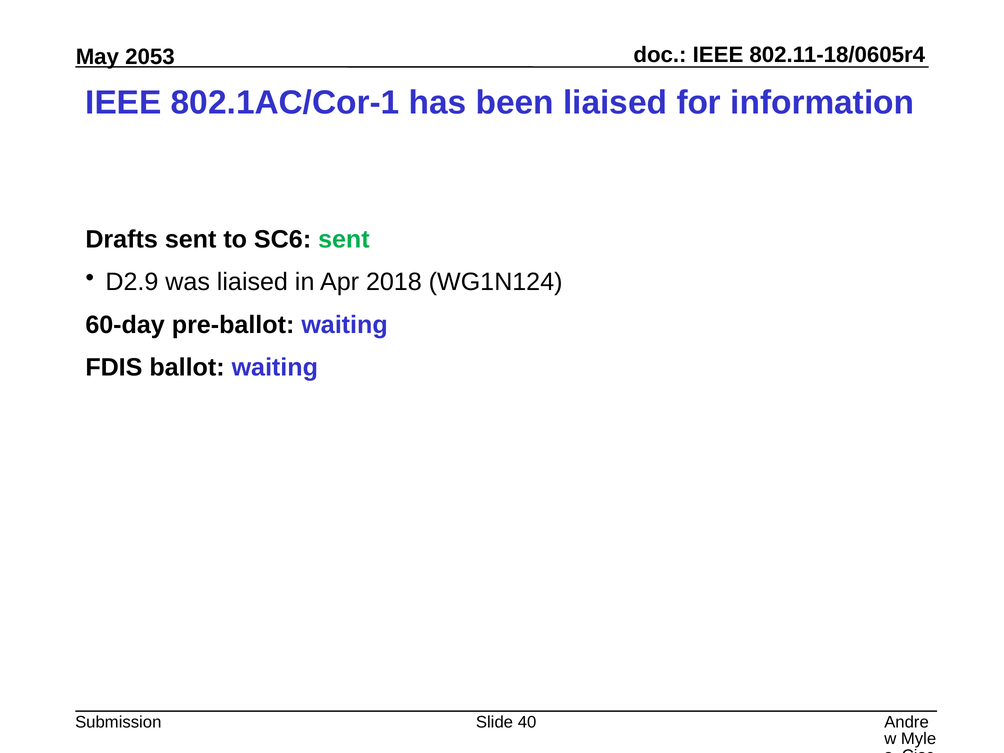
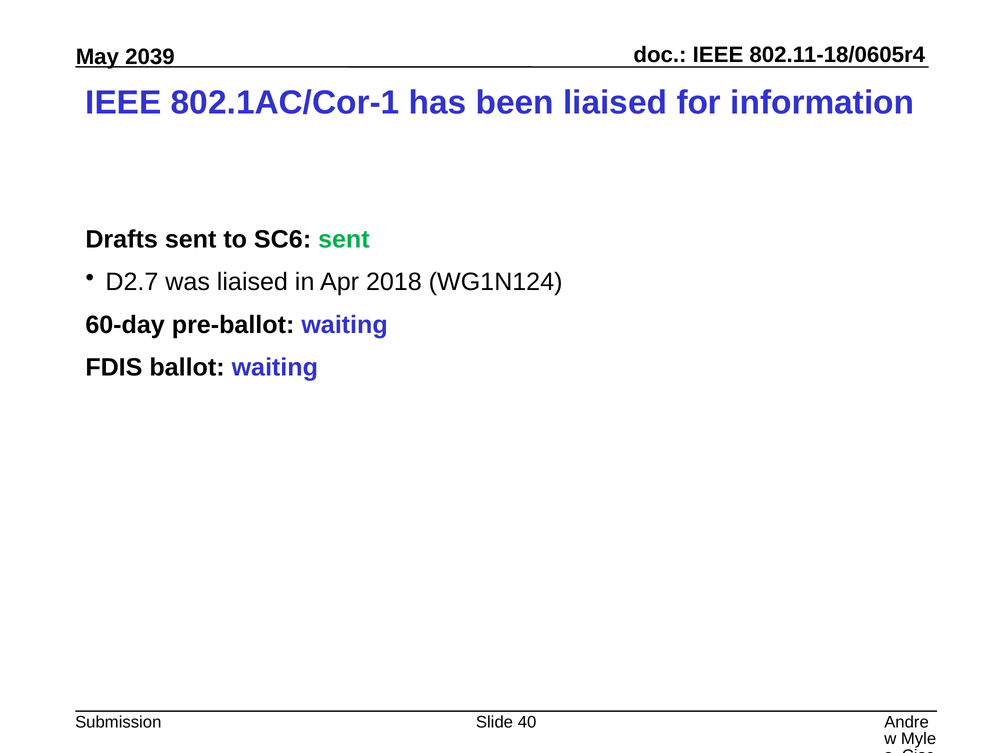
2053: 2053 -> 2039 (150, 57)
D2.9: D2.9 -> D2.7 (132, 282)
